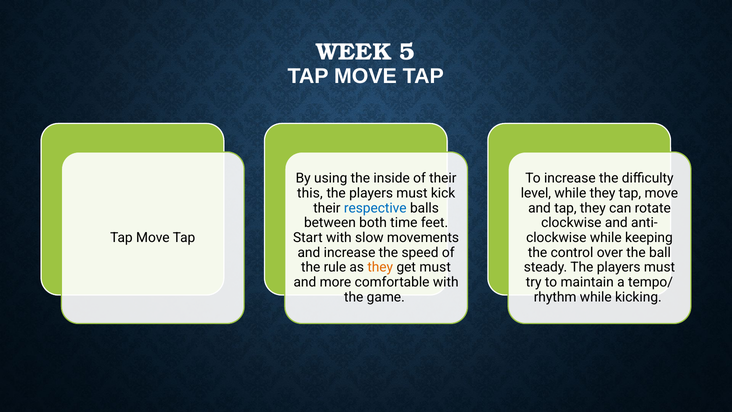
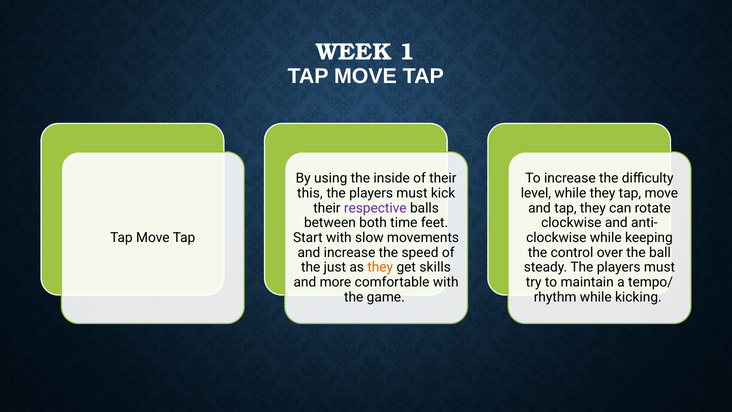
5: 5 -> 1 (407, 52)
respective colour: blue -> purple (375, 208)
rule: rule -> just (335, 267)
get must: must -> skills (435, 267)
